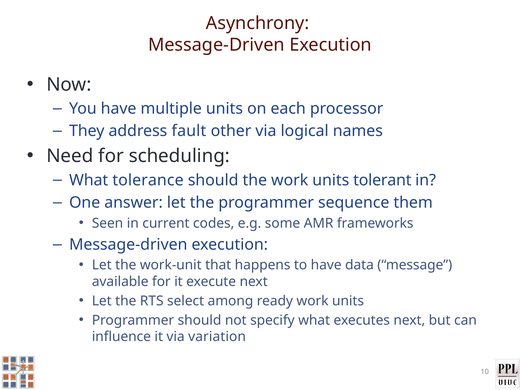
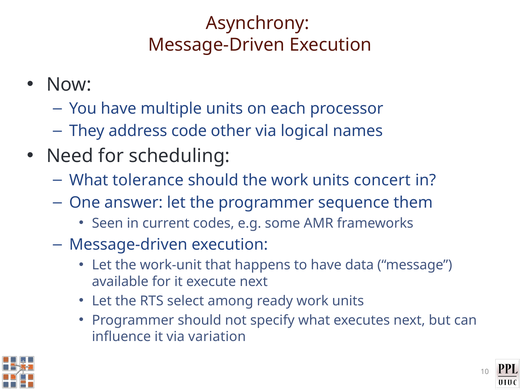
fault: fault -> code (189, 131)
tolerant: tolerant -> concert (382, 180)
